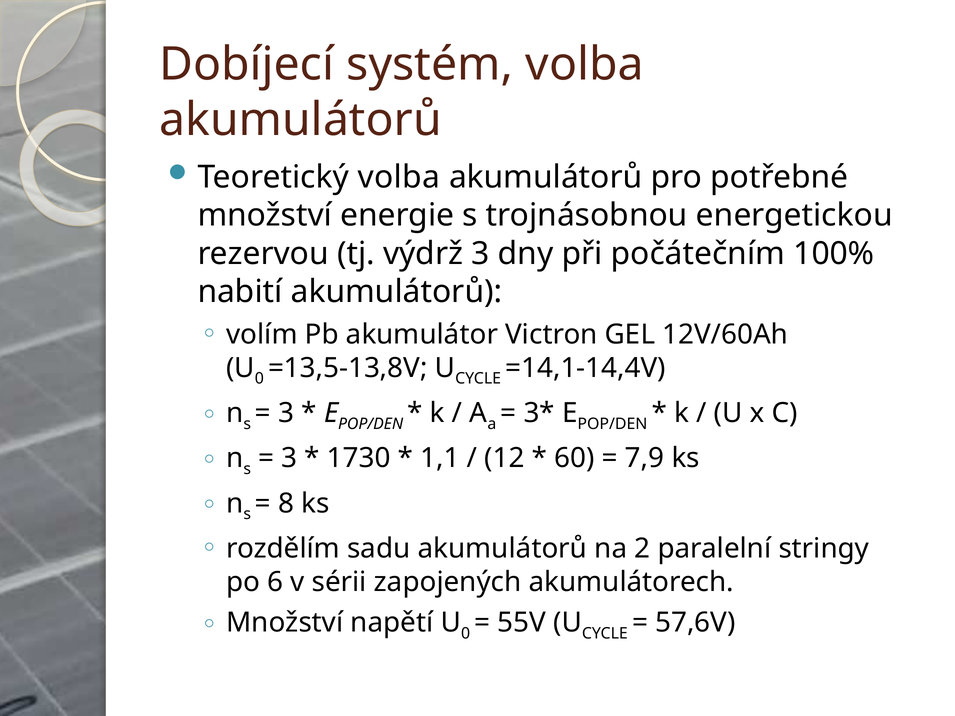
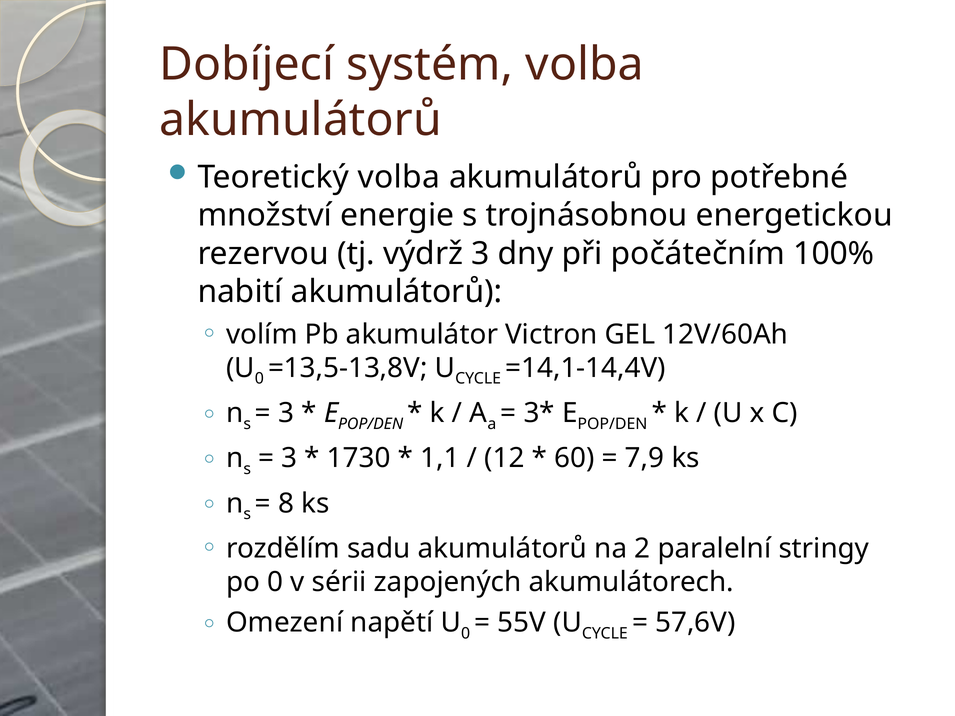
po 6: 6 -> 0 (275, 582)
Množství: Množství -> Omezení (285, 623)
